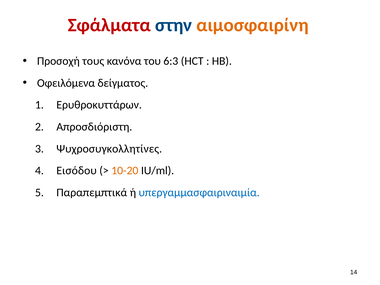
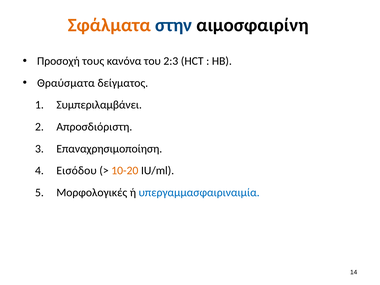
Σφάλματα colour: red -> orange (109, 25)
αιμοσφαιρίνη colour: orange -> black (252, 25)
6:3: 6:3 -> 2:3 (171, 61)
Οφειλόμενα: Οφειλόμενα -> Θραύσματα (66, 83)
Ερυθροκυττάρων: Ερυθροκυττάρων -> Συμπεριλαμβάνει (99, 105)
Ψυχροσυγκολλητίνες: Ψυχροσυγκολλητίνες -> Επαναχρησιμοποίηση (109, 149)
Παραπεμπτικά: Παραπεμπτικά -> Μορφολογικές (92, 193)
